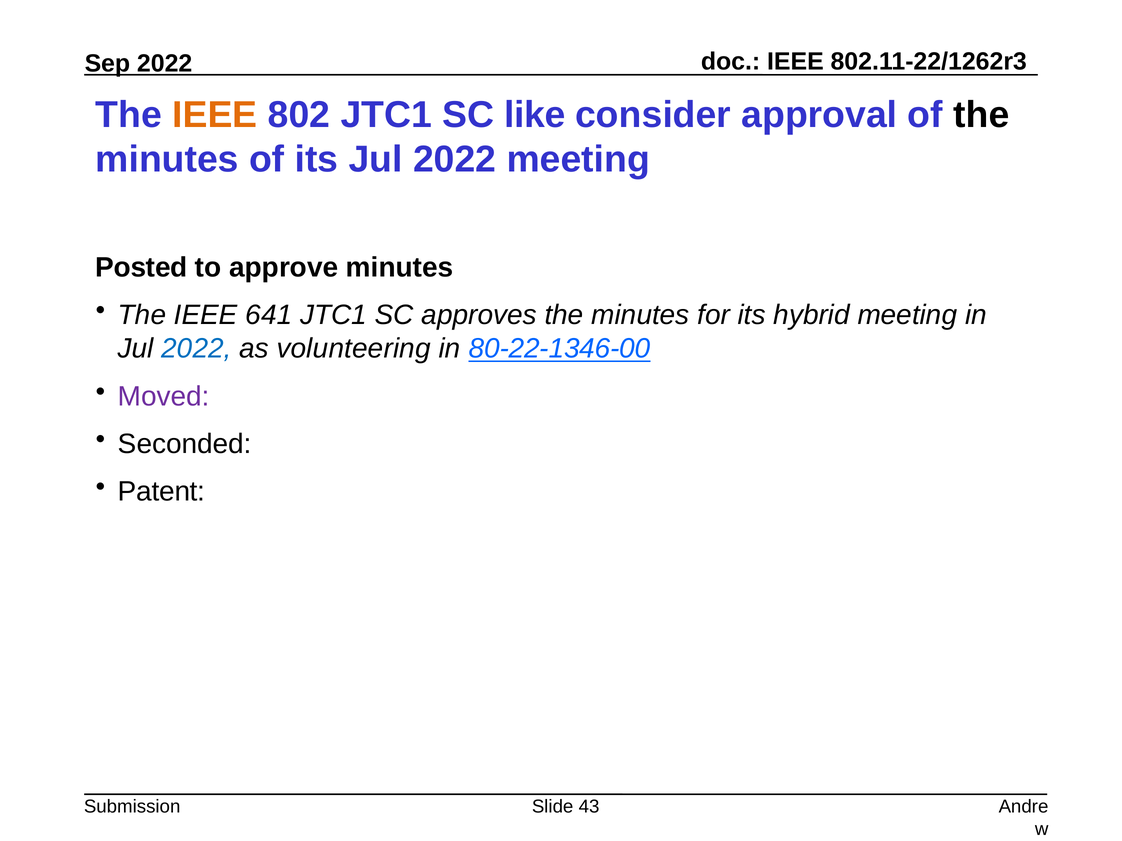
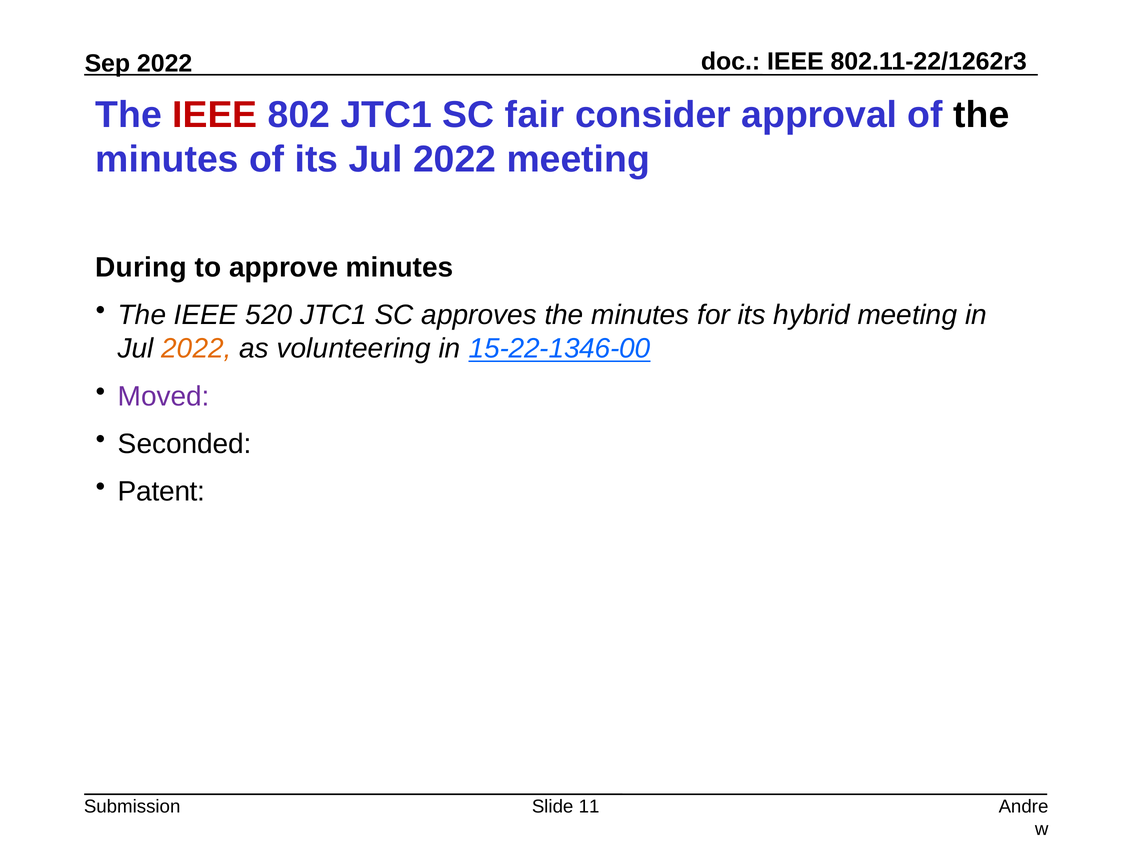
IEEE colour: orange -> red (215, 115)
like: like -> fair (535, 115)
Posted: Posted -> During (141, 268)
641: 641 -> 520 (269, 315)
2022 colour: blue -> orange (196, 349)
80-22-1346-00: 80-22-1346-00 -> 15-22-1346-00 (560, 349)
43: 43 -> 11 (589, 807)
